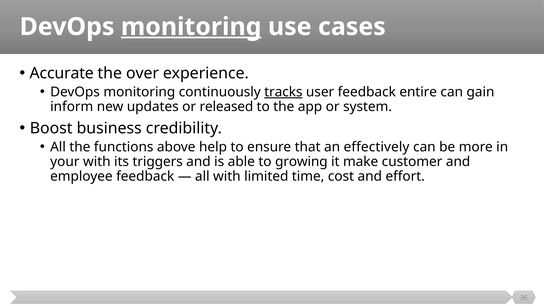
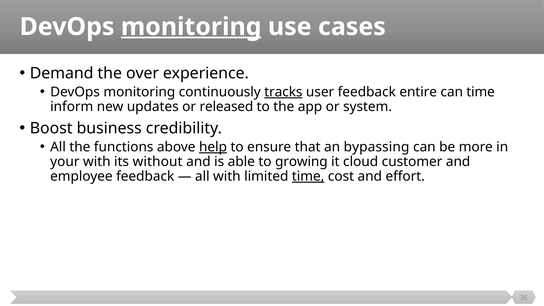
Accurate: Accurate -> Demand (62, 73)
can gain: gain -> time (481, 92)
help underline: none -> present (213, 147)
effectively: effectively -> bypassing (377, 147)
triggers: triggers -> without (158, 162)
make: make -> cloud (361, 162)
time underline: none -> present (308, 176)
